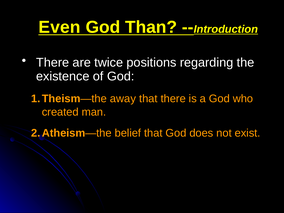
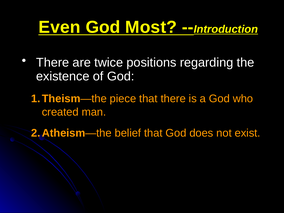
Than: Than -> Most (151, 27)
away: away -> piece (123, 99)
